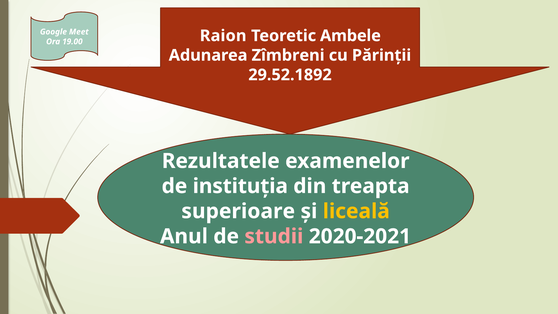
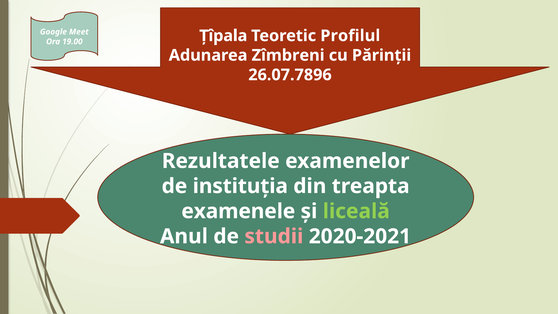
Raion: Raion -> Țîpala (223, 36)
Ambele: Ambele -> Profilul (350, 36)
29.52.1892: 29.52.1892 -> 26.07.7896 (290, 75)
superioare: superioare -> examenele (238, 211)
liceală colour: yellow -> light green (356, 211)
